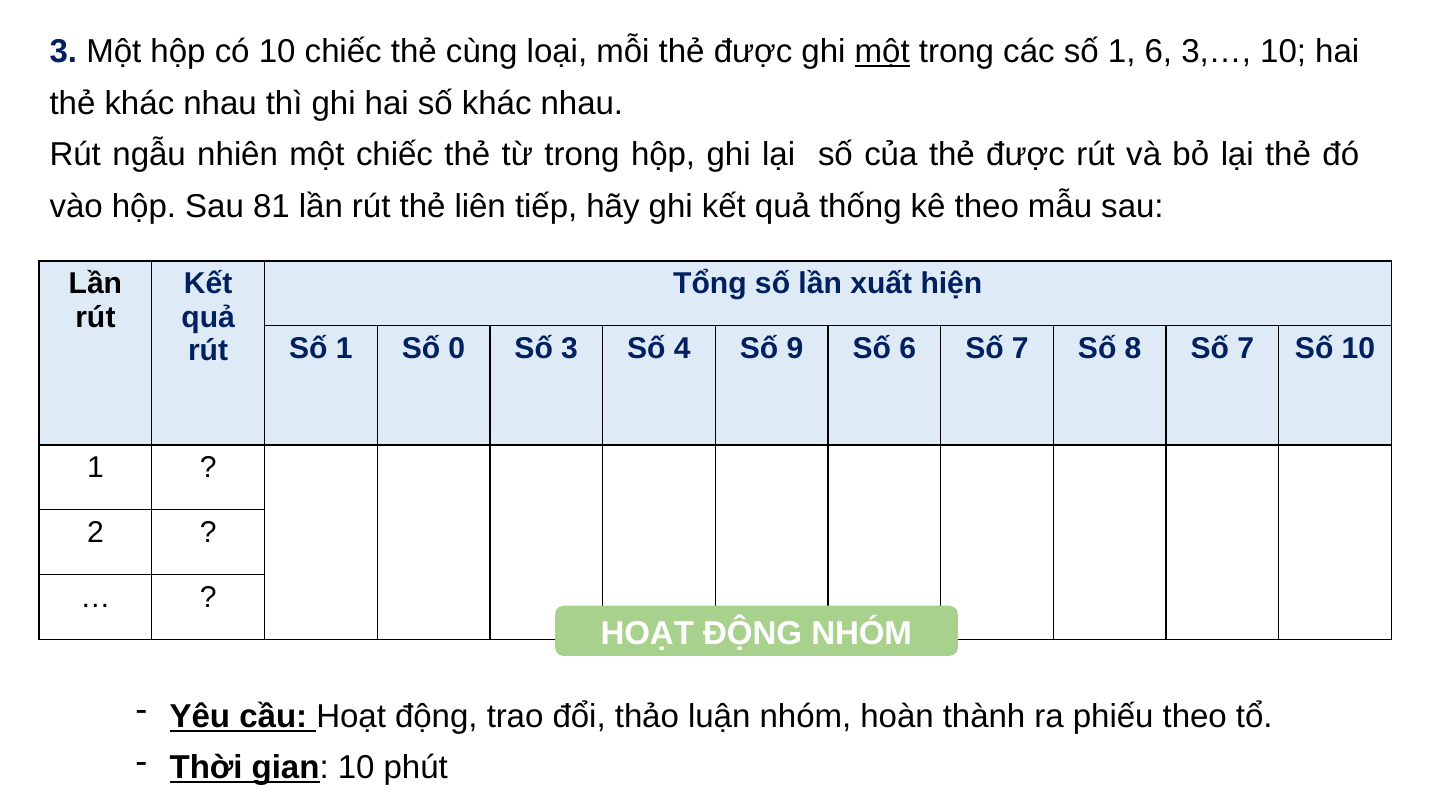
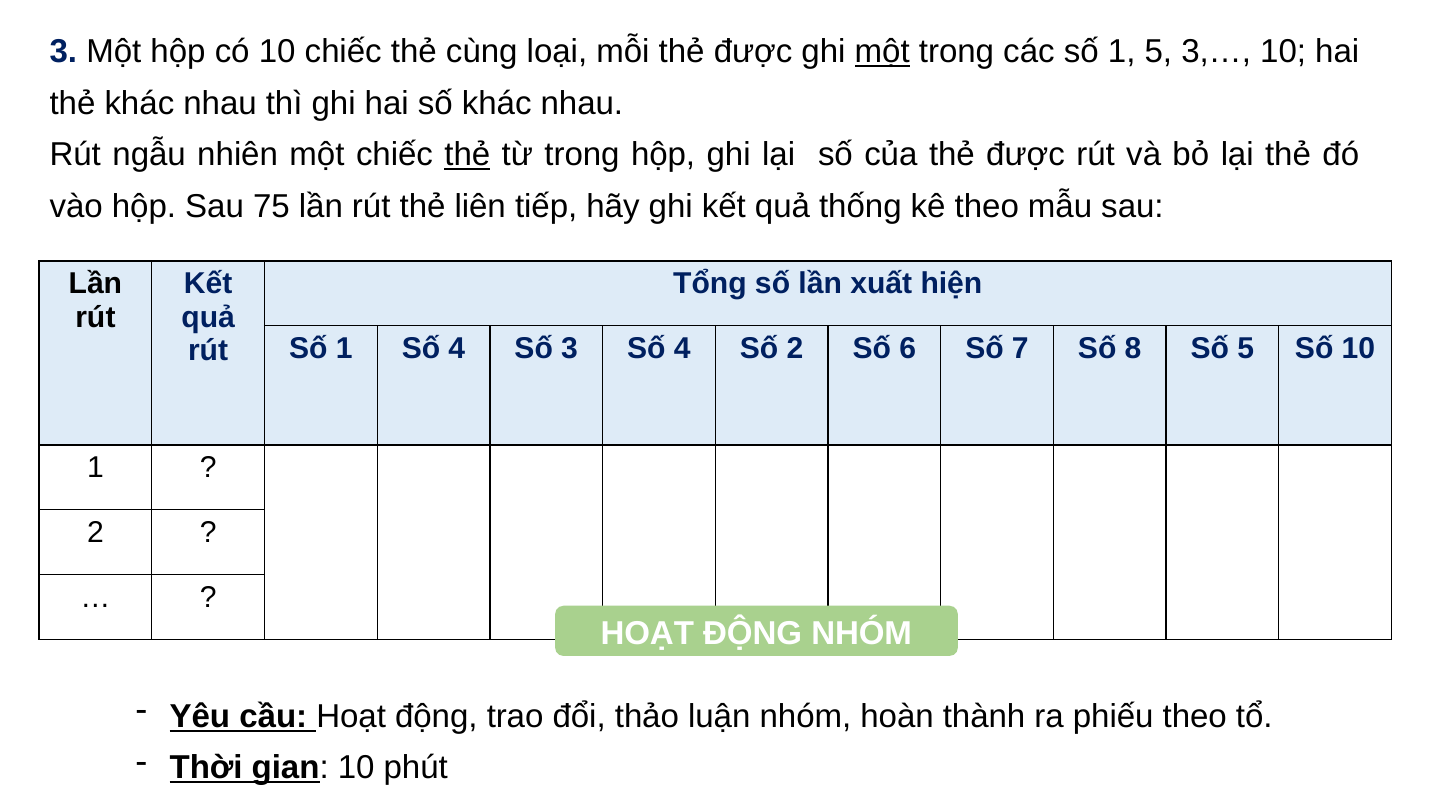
1 6: 6 -> 5 (1158, 52)
thẻ underline: none -> present (467, 155)
81: 81 -> 75 (271, 206)
1 Số 0: 0 -> 4 (457, 348)
Số 9: 9 -> 2 (795, 348)
8 Số 7: 7 -> 5 (1246, 348)
